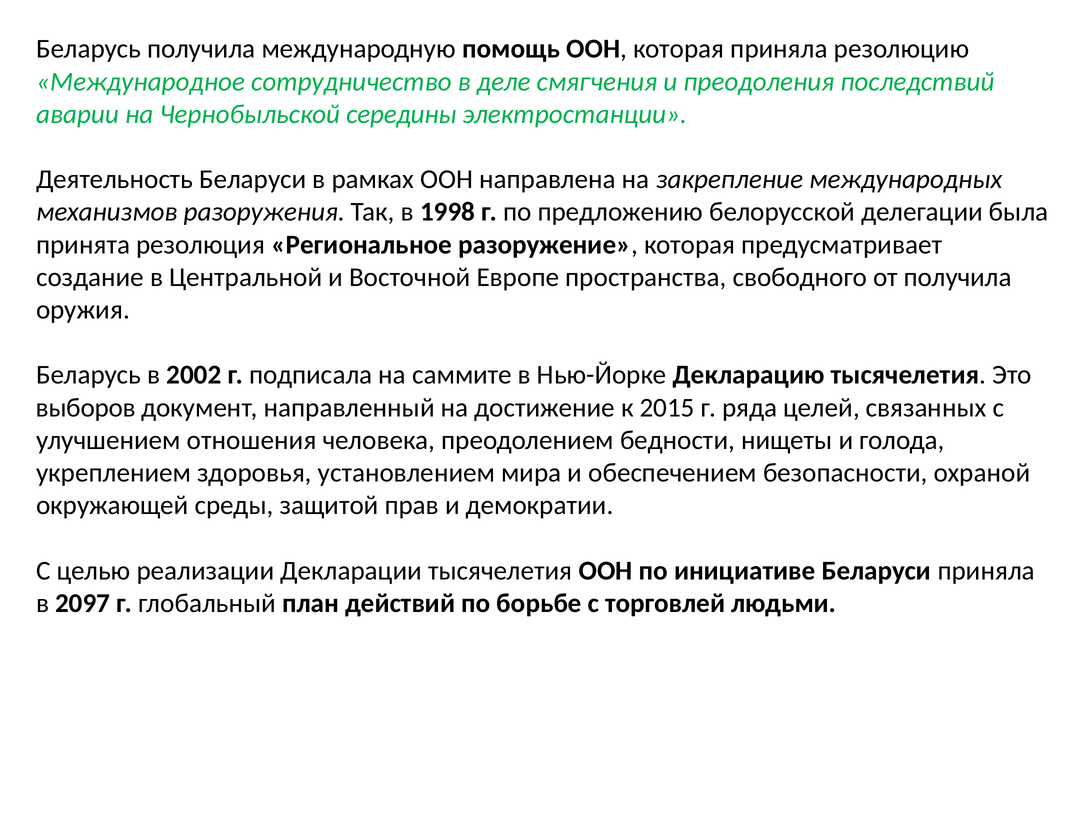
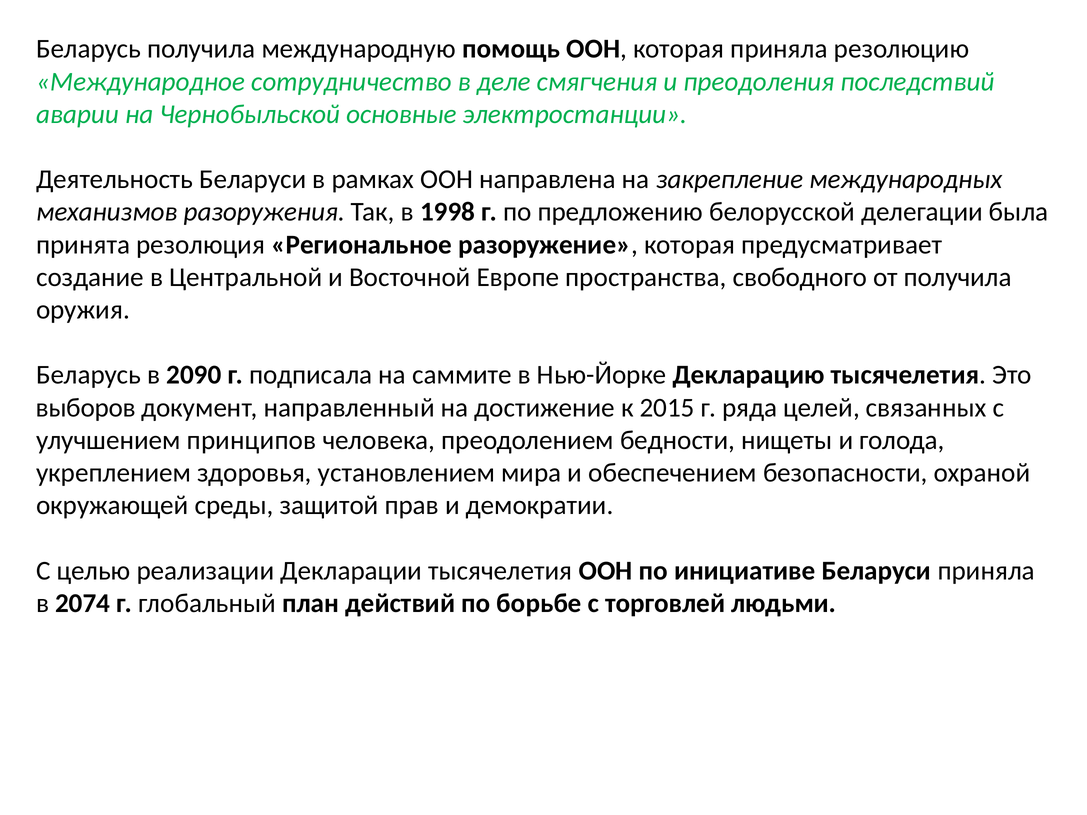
середины: середины -> основные (401, 114)
2002: 2002 -> 2090 (194, 375)
отношения: отношения -> принципов (252, 440)
2097: 2097 -> 2074 (83, 603)
